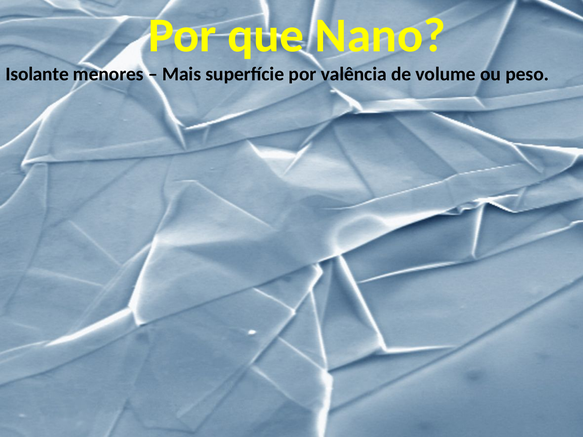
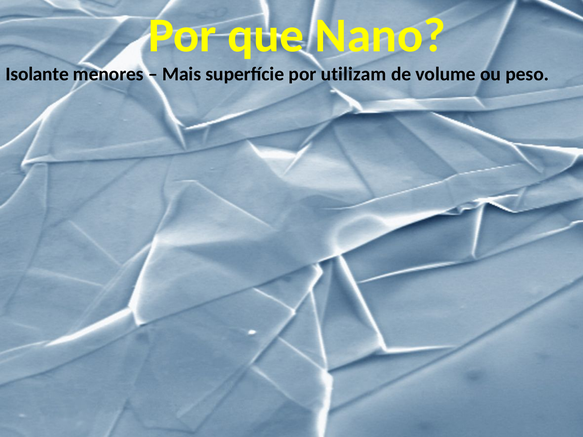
valência: valência -> utilizam (354, 74)
